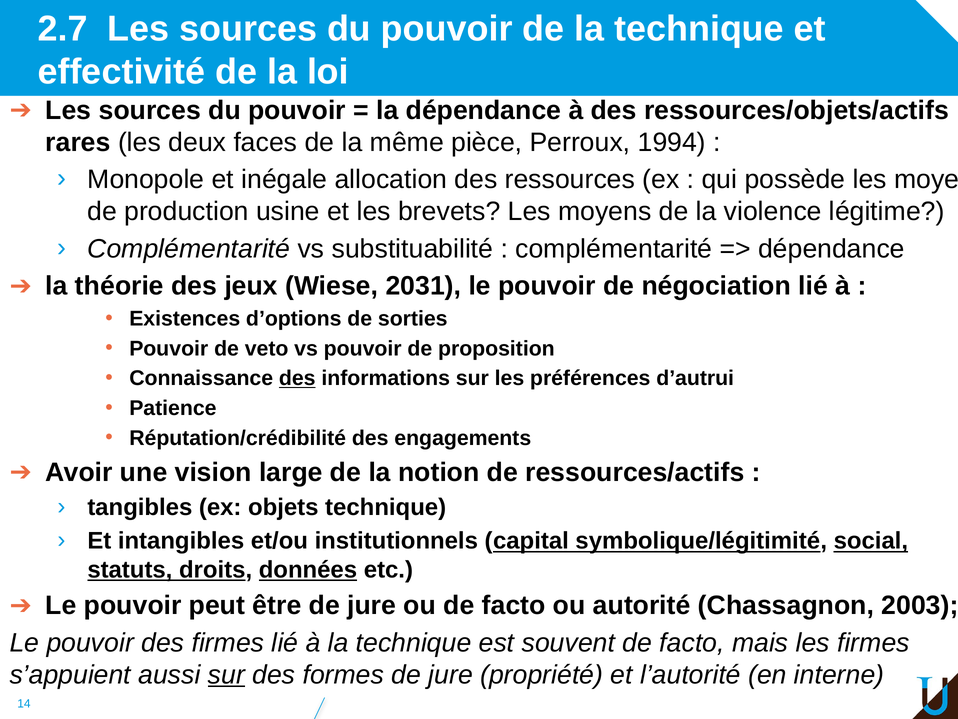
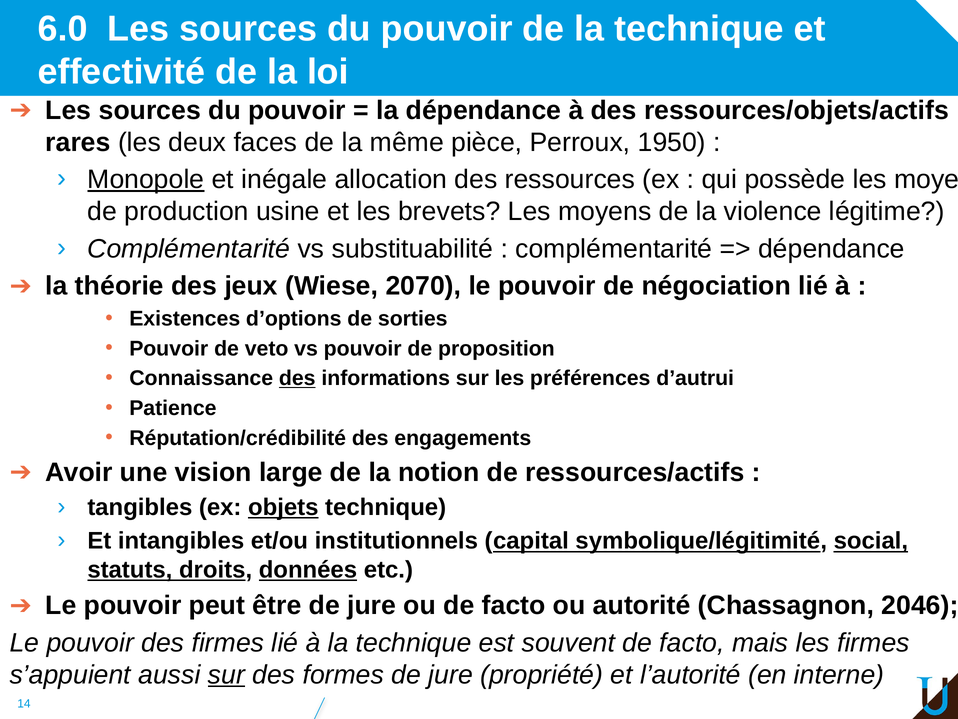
2.7: 2.7 -> 6.0 (63, 29)
1994: 1994 -> 1950 (672, 142)
Monopole underline: none -> present (146, 179)
2031: 2031 -> 2070 (423, 286)
objets underline: none -> present (283, 507)
2003: 2003 -> 2046 (920, 605)
